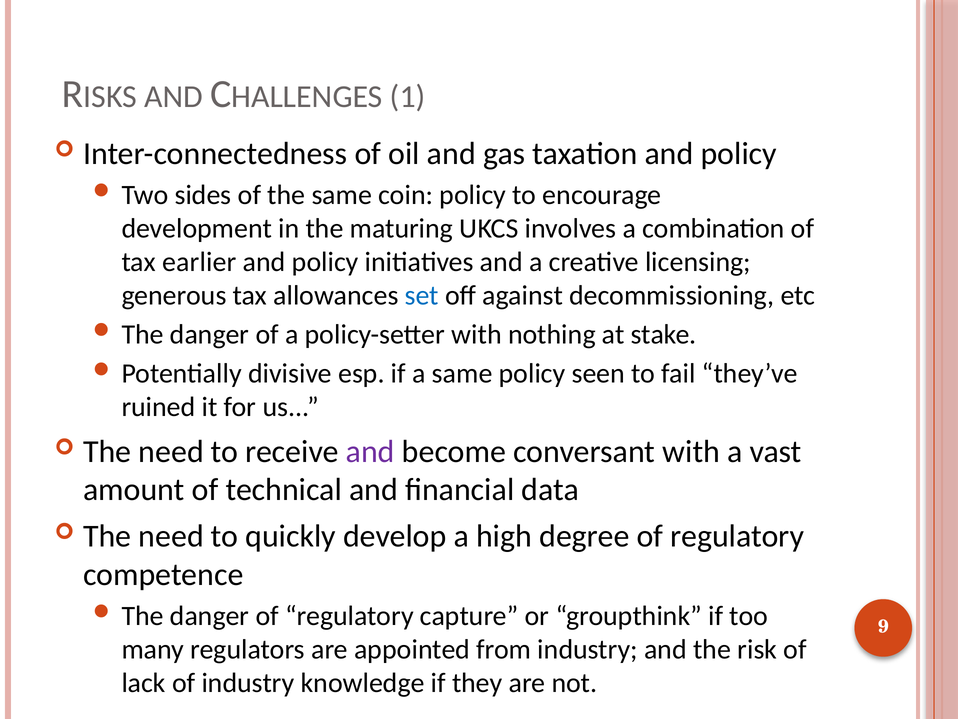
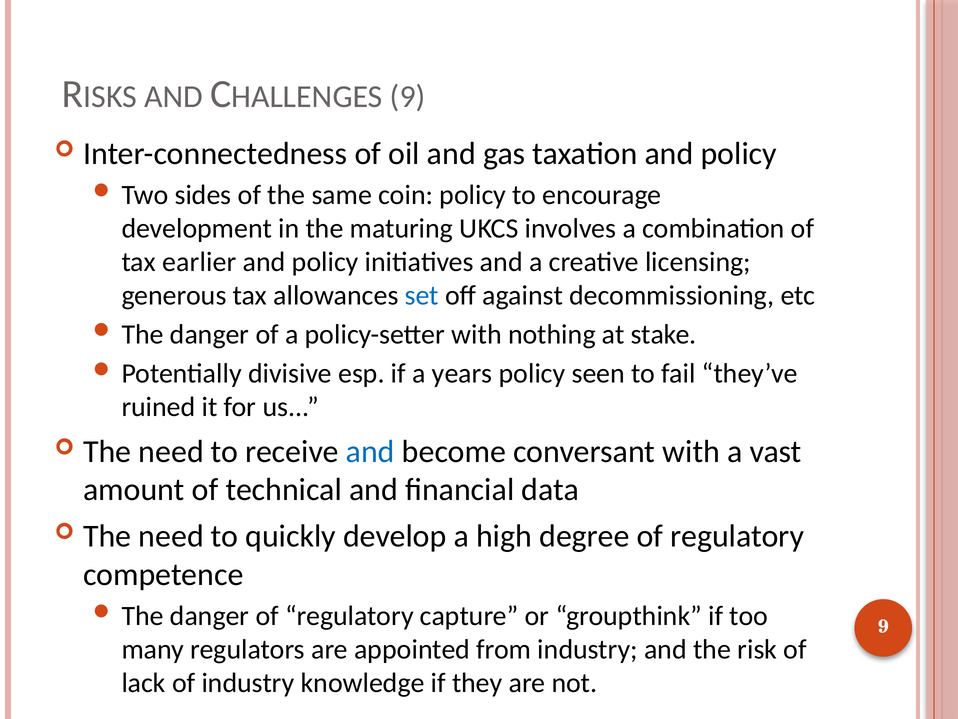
1: 1 -> 9 (408, 96)
a same: same -> years (462, 373)
and colour: purple -> blue (370, 451)
